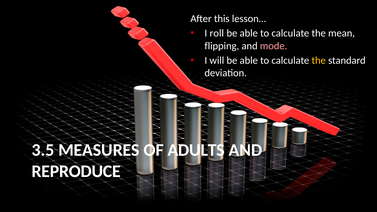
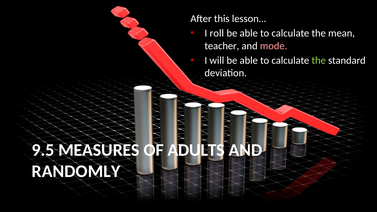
flipping: flipping -> teacher (222, 46)
the colour: yellow -> light green (319, 60)
3.5: 3.5 -> 9.5 (43, 150)
REPRODUCE: REPRODUCE -> RANDOMLY (76, 171)
